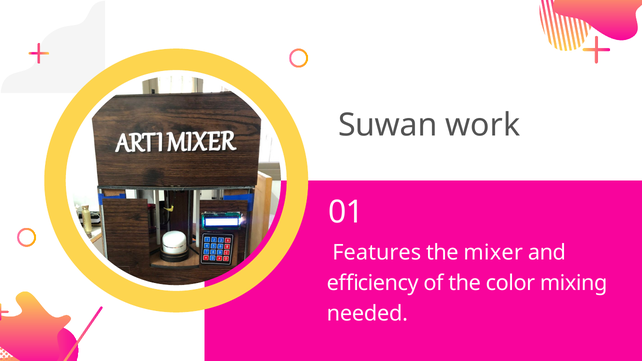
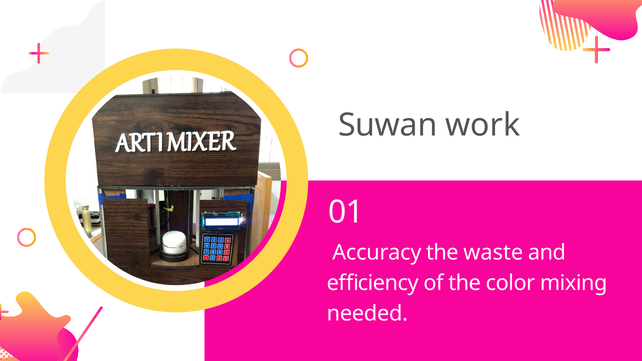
Features: Features -> Accuracy (377, 253)
mixer: mixer -> waste (493, 253)
